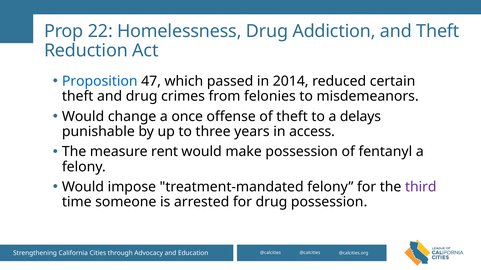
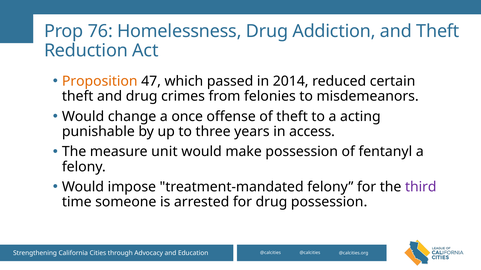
22: 22 -> 76 (100, 31)
Proposition colour: blue -> orange (100, 81)
delays: delays -> acting (360, 117)
rent: rent -> unit (164, 152)
